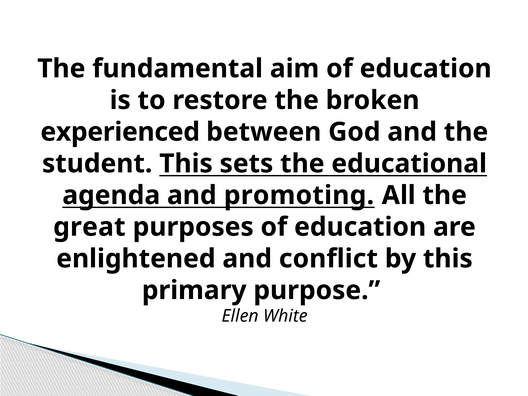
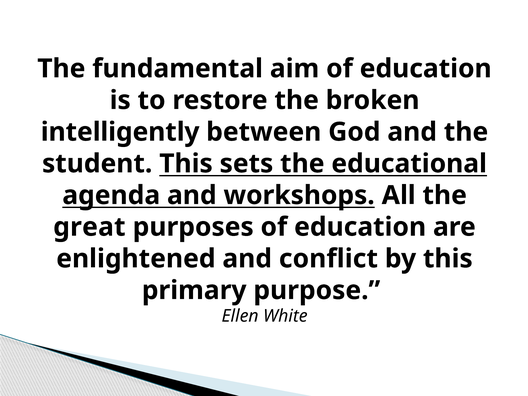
experienced: experienced -> intelligently (120, 132)
promoting: promoting -> workshops (299, 195)
